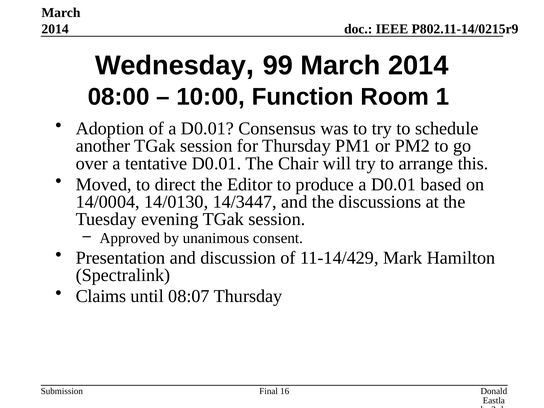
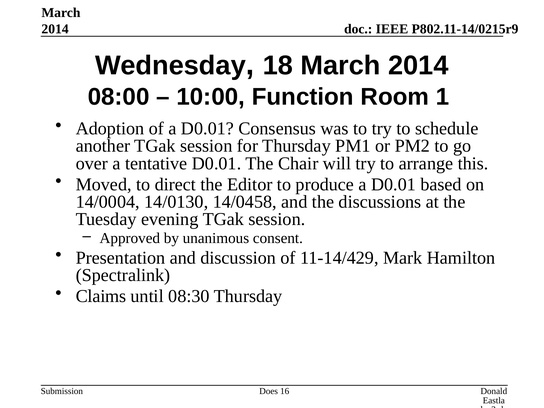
99: 99 -> 18 (278, 66)
14/3447: 14/3447 -> 14/0458 (245, 202)
08:07: 08:07 -> 08:30 (189, 296)
Final: Final -> Does (269, 391)
